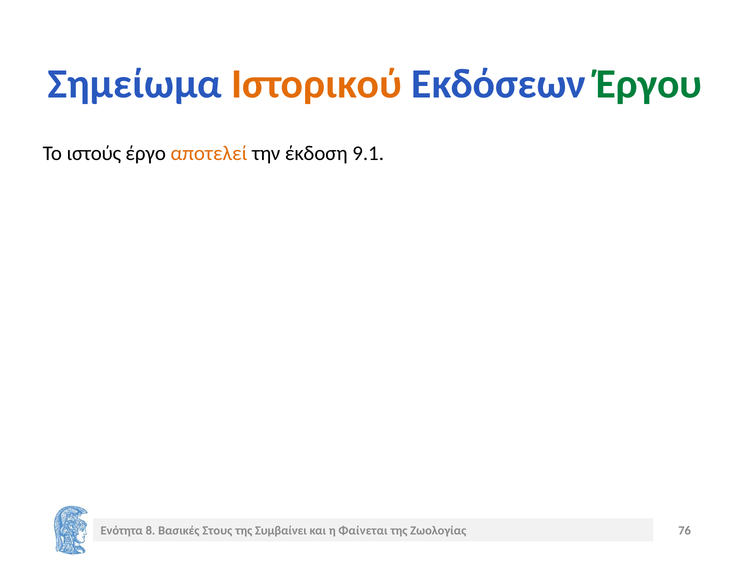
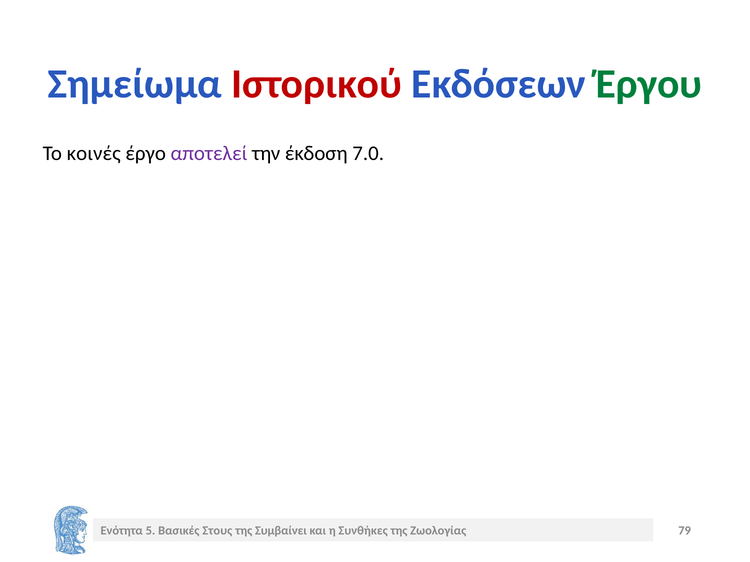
Ιστορικού colour: orange -> red (317, 84)
ιστούς: ιστούς -> κοινές (94, 154)
αποτελεί colour: orange -> purple (209, 154)
9.1: 9.1 -> 7.0 (368, 154)
8: 8 -> 5 (151, 531)
Φαίνεται: Φαίνεται -> Συνθήκες (363, 531)
76: 76 -> 79 (685, 531)
